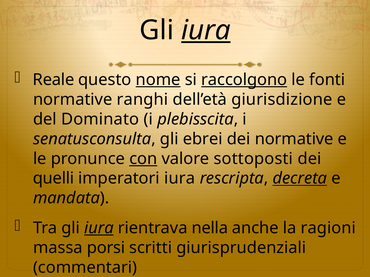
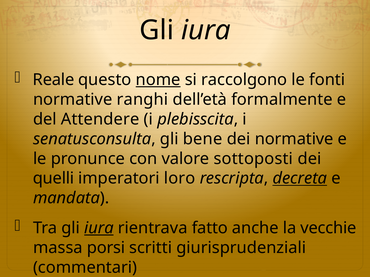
iura underline: present -> none (206, 30)
raccolgono underline: present -> none (244, 80)
giurisdizione: giurisdizione -> formalmente (282, 100)
Dominato: Dominato -> Attendere (100, 119)
ebrei: ebrei -> bene (203, 139)
con underline: present -> none (143, 159)
imperatori iura: iura -> loro (180, 179)
nella: nella -> fatto (210, 228)
ragioni: ragioni -> vecchie (328, 228)
